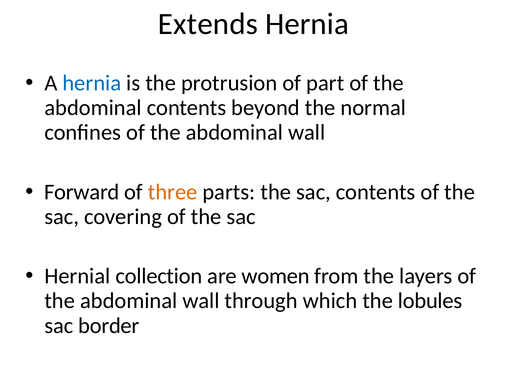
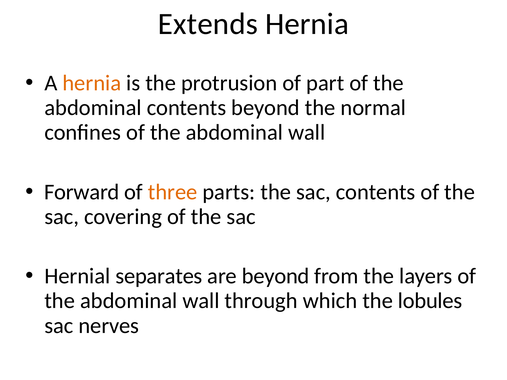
hernia colour: blue -> orange (92, 83)
collection: collection -> separates (159, 276)
are women: women -> beyond (276, 276)
border: border -> nerves (109, 326)
